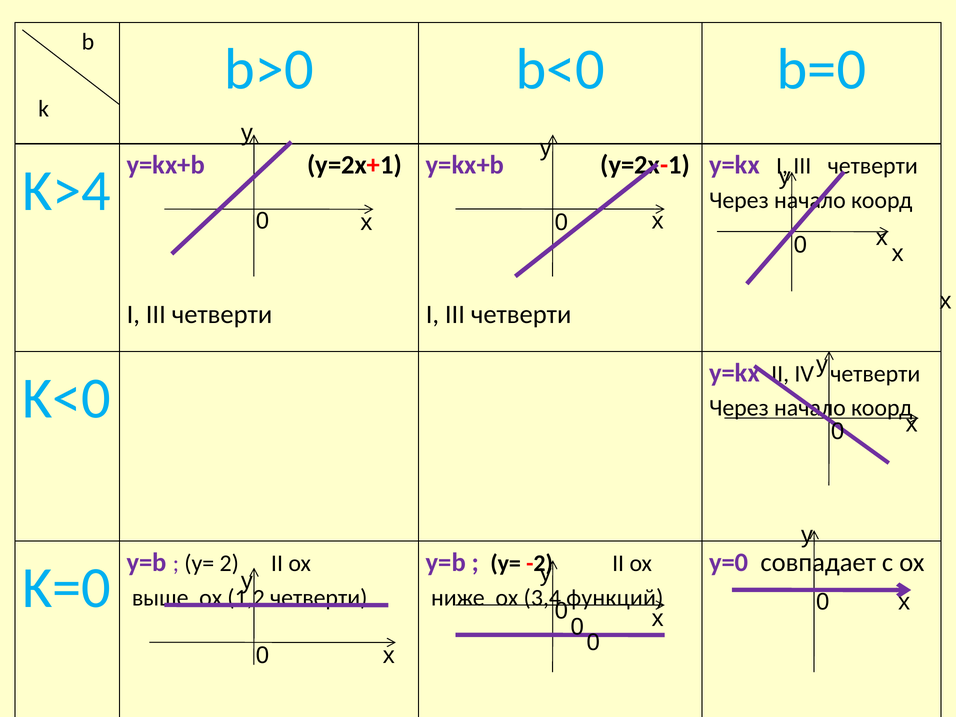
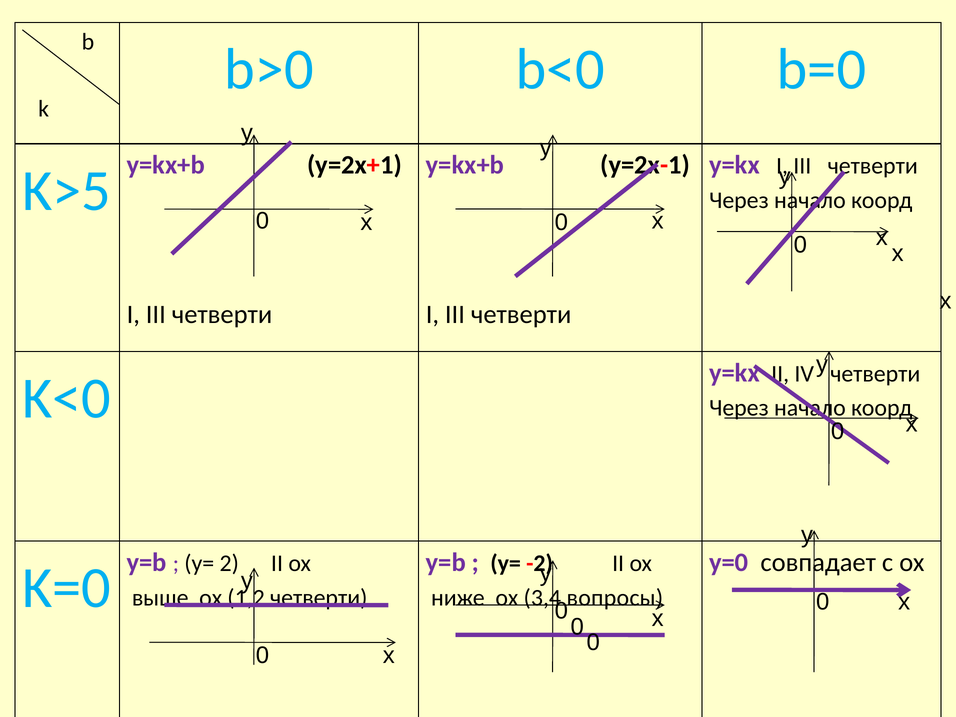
K>4: K>4 -> K>5 (67, 191)
функций: функций -> вопросы (615, 598)
